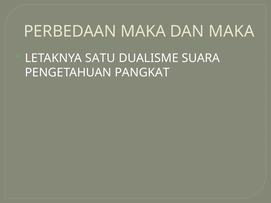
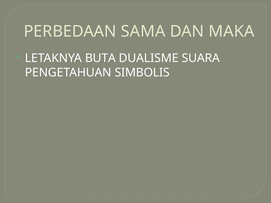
PERBEDAAN MAKA: MAKA -> SAMA (143, 31)
SATU: SATU -> BUTA (100, 58)
PANGKAT: PANGKAT -> SIMBOLIS (142, 73)
